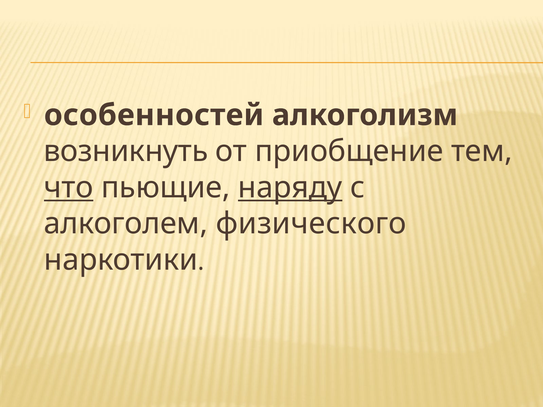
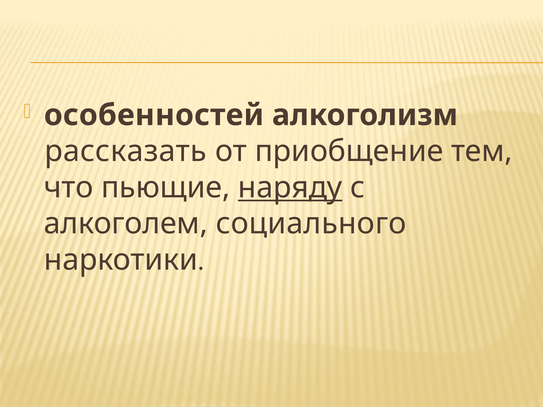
возникнуть: возникнуть -> рассказать (126, 151)
что underline: present -> none (69, 188)
физического: физического -> социального (311, 224)
